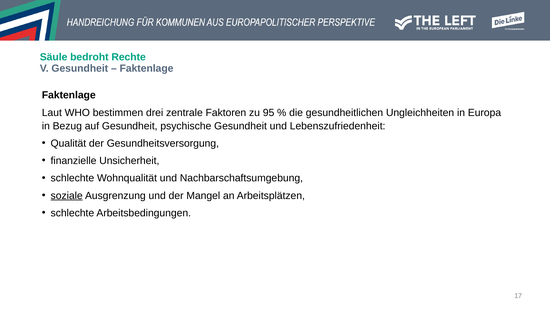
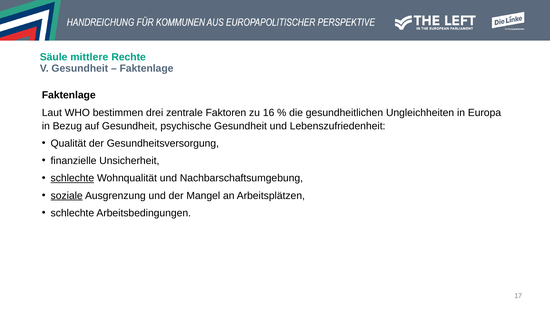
bedroht: bedroht -> mittlere (89, 57)
95: 95 -> 16 (269, 112)
schlechte underline: none -> present (72, 178)
